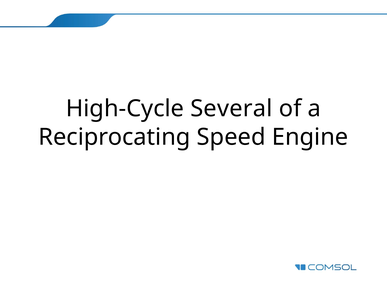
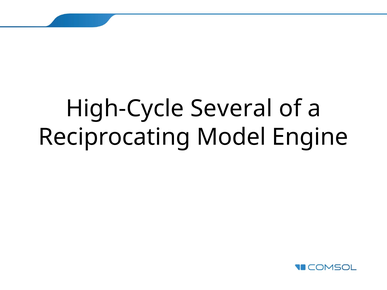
Speed: Speed -> Model (231, 137)
